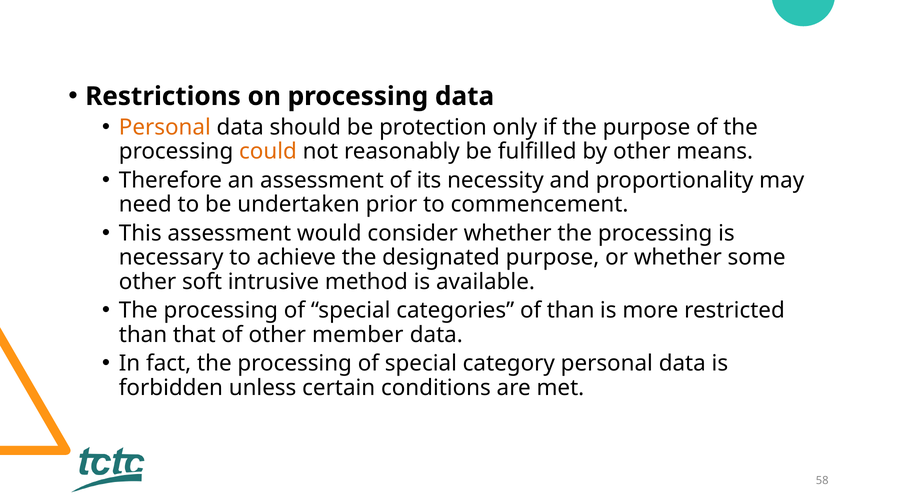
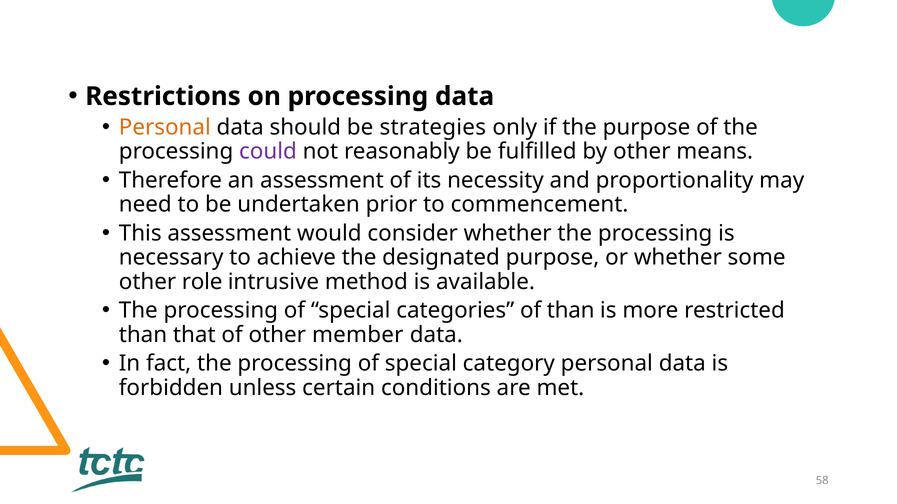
protection: protection -> strategies (433, 127)
could colour: orange -> purple (268, 152)
soft: soft -> role (202, 282)
